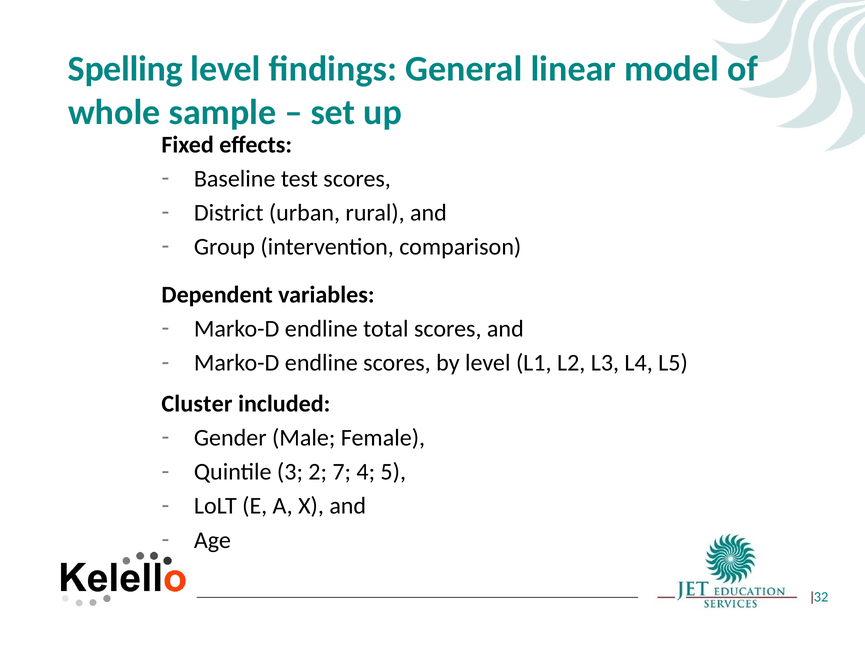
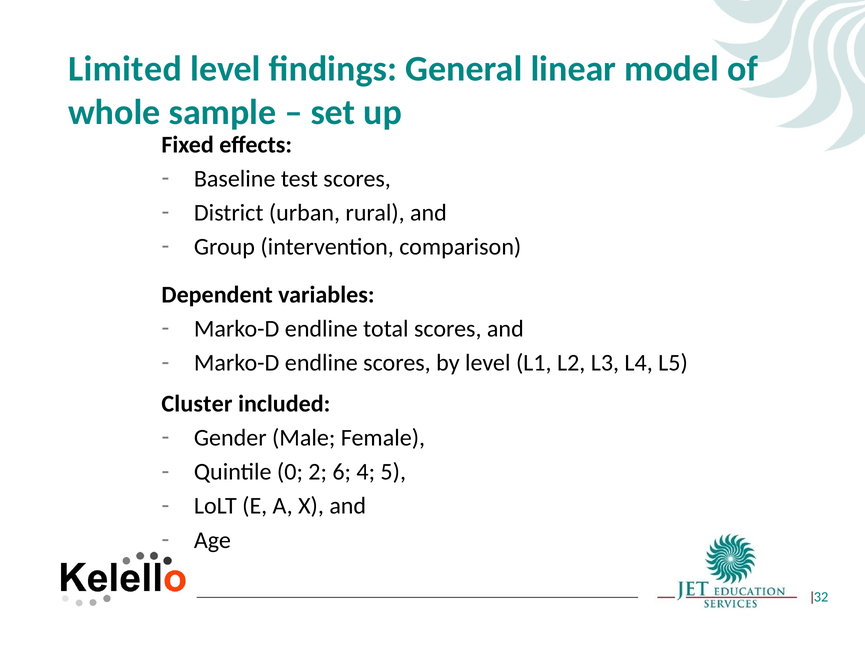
Spelling: Spelling -> Limited (125, 69)
3: 3 -> 0 (290, 473)
7: 7 -> 6 (342, 473)
